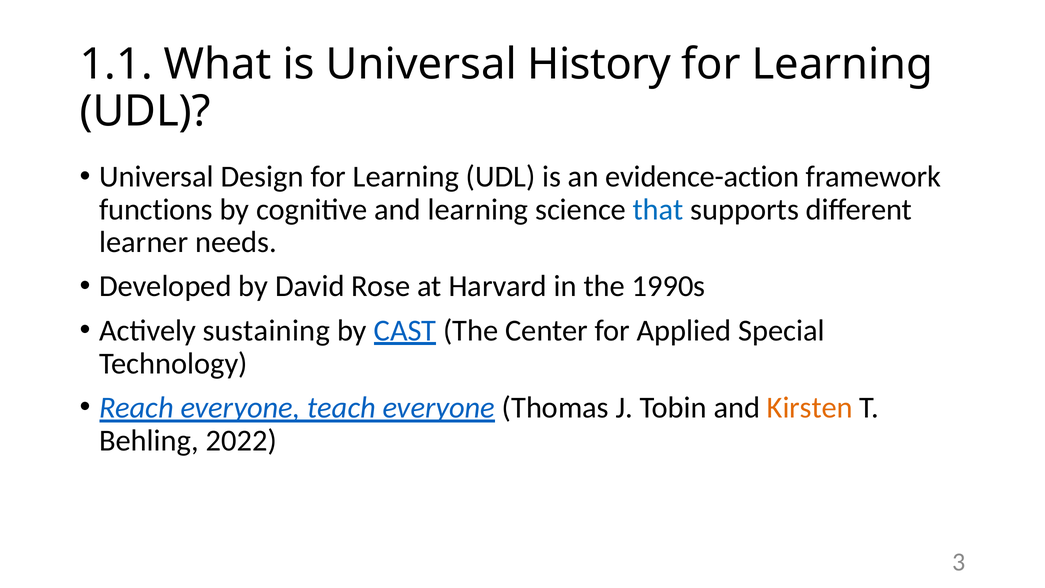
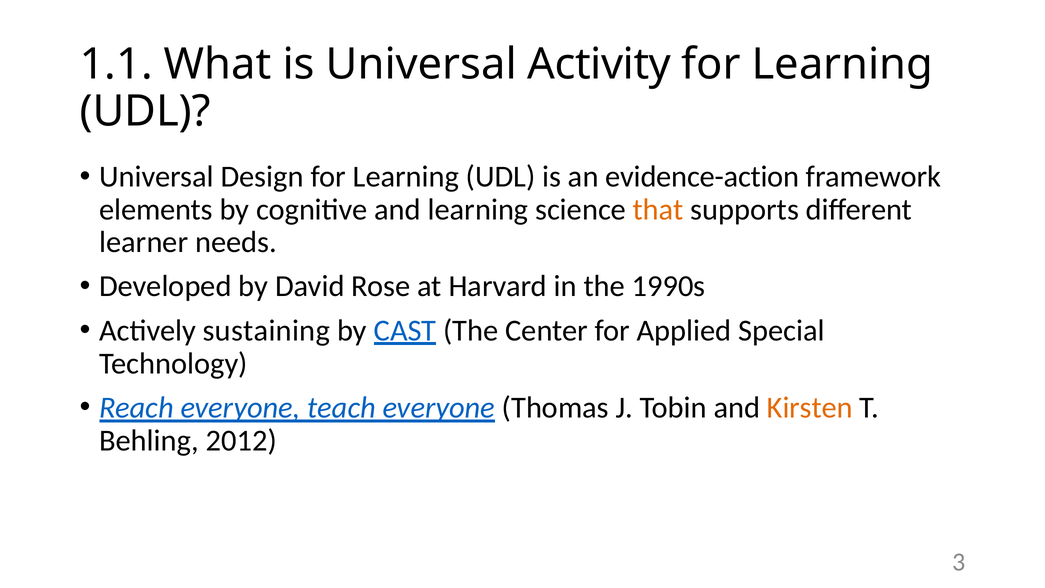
History: History -> Activity (599, 64)
functions: functions -> elements (156, 209)
that colour: blue -> orange (658, 209)
2022: 2022 -> 2012 (241, 441)
